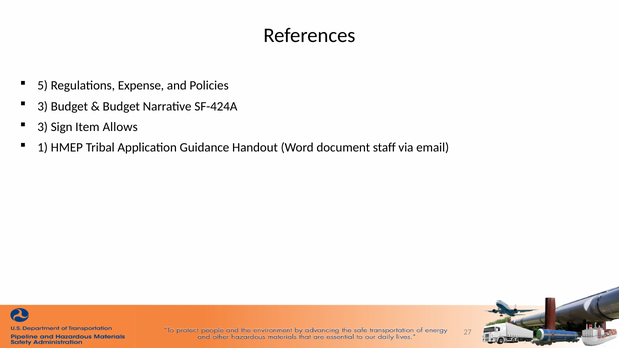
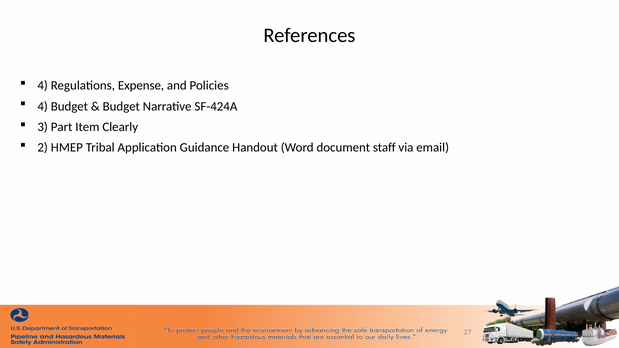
5: 5 -> 4 (43, 86)
3: 3 -> 4 (43, 106)
Sign: Sign -> Part (62, 127)
Allows: Allows -> Clearly (120, 127)
1: 1 -> 2 (43, 148)
